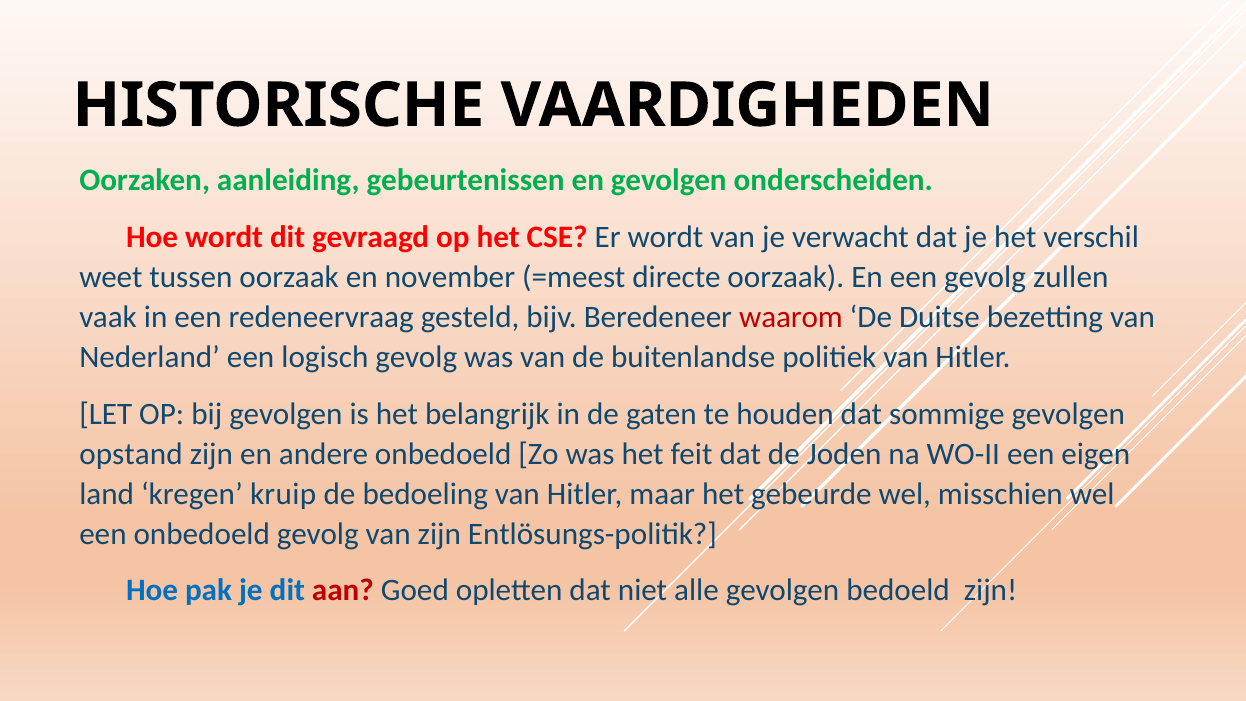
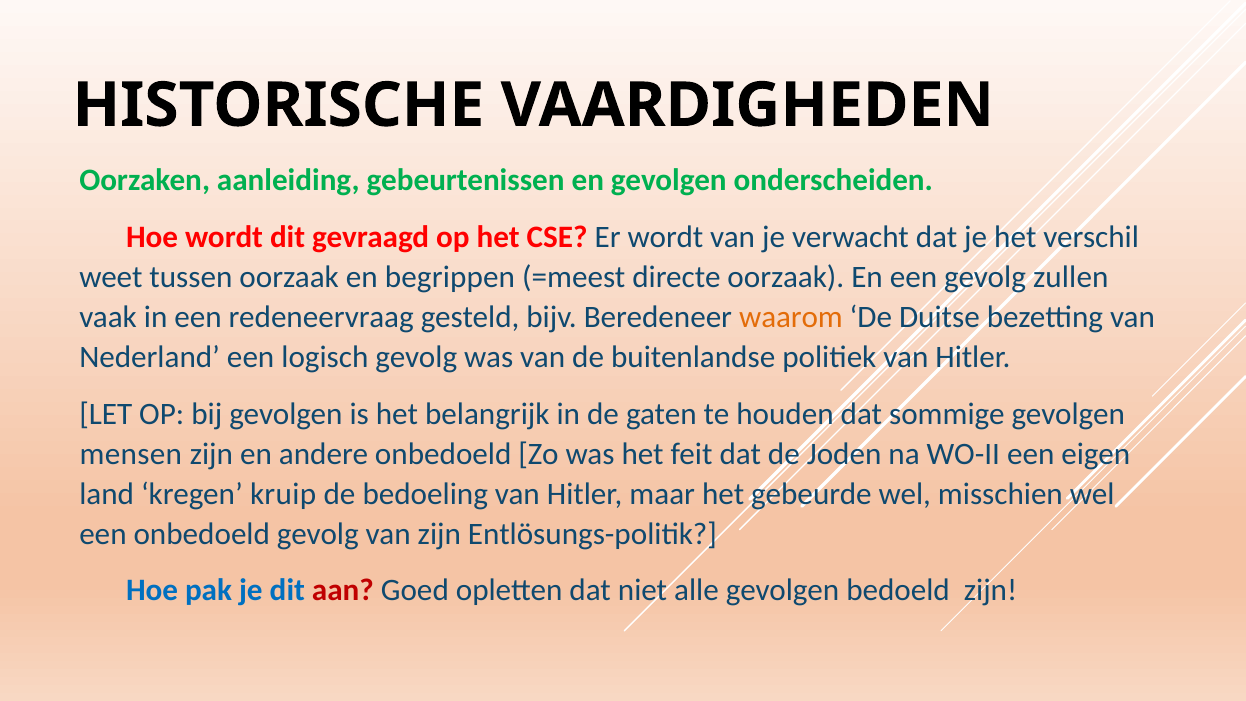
november: november -> begrippen (450, 277)
waarom colour: red -> orange (791, 317)
opstand: opstand -> mensen (131, 454)
